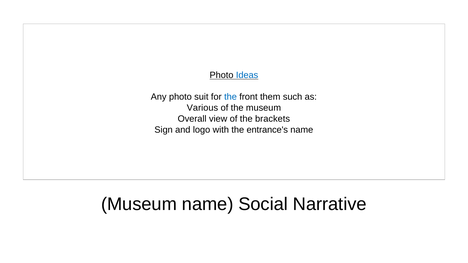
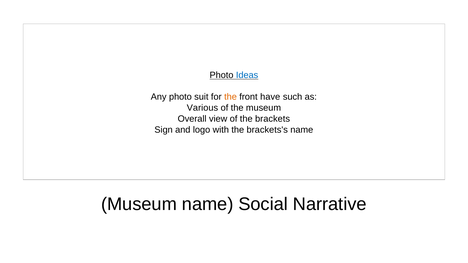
the colour: blue -> orange (231, 97)
them: them -> have (270, 97)
entrance's: entrance's -> brackets's (267, 130)
